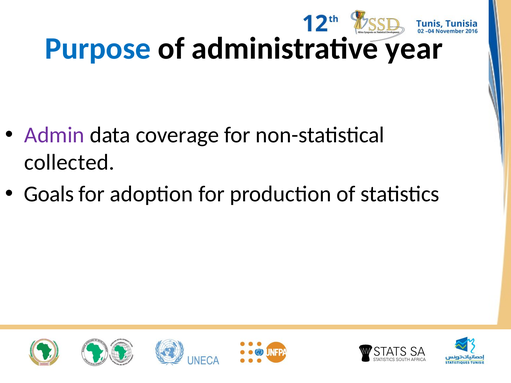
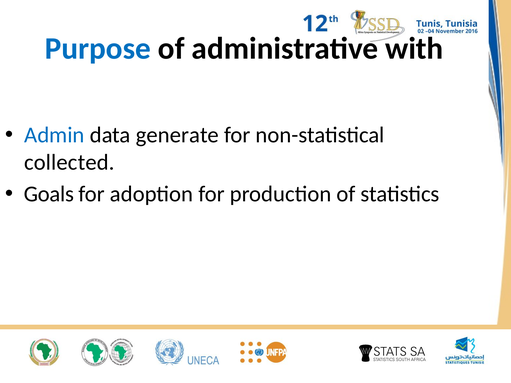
year: year -> with (414, 49)
Admin colour: purple -> blue (54, 135)
coverage: coverage -> generate (177, 135)
